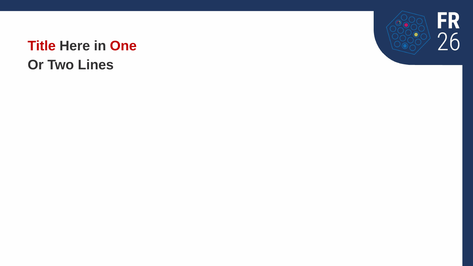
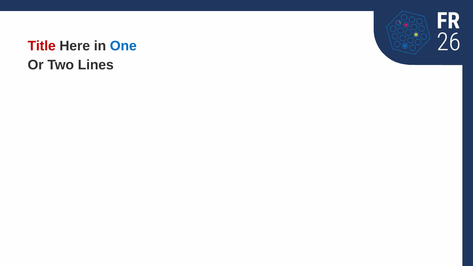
One colour: red -> blue (123, 46)
